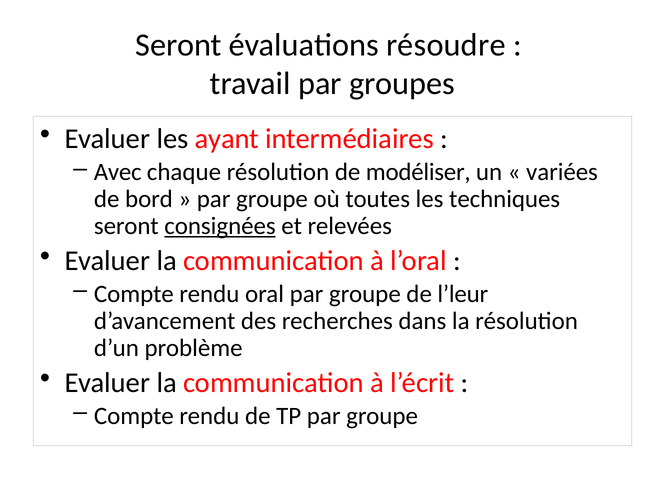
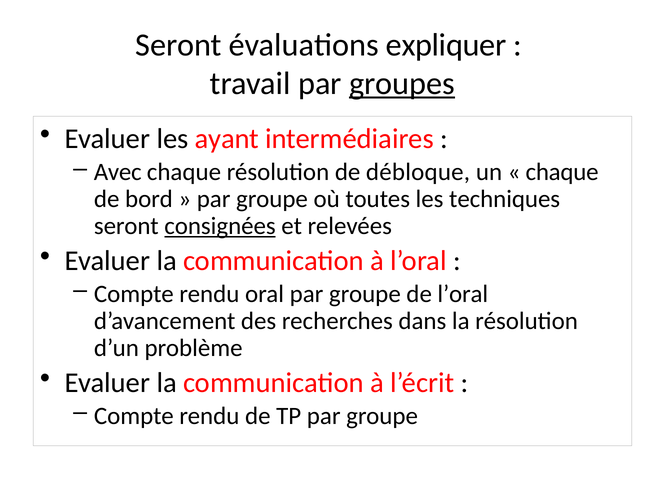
résoudre: résoudre -> expliquer (446, 45)
groupes underline: none -> present (402, 84)
modéliser: modéliser -> débloque (418, 172)
variées: variées -> chaque (562, 172)
de l’leur: l’leur -> l’oral (463, 294)
